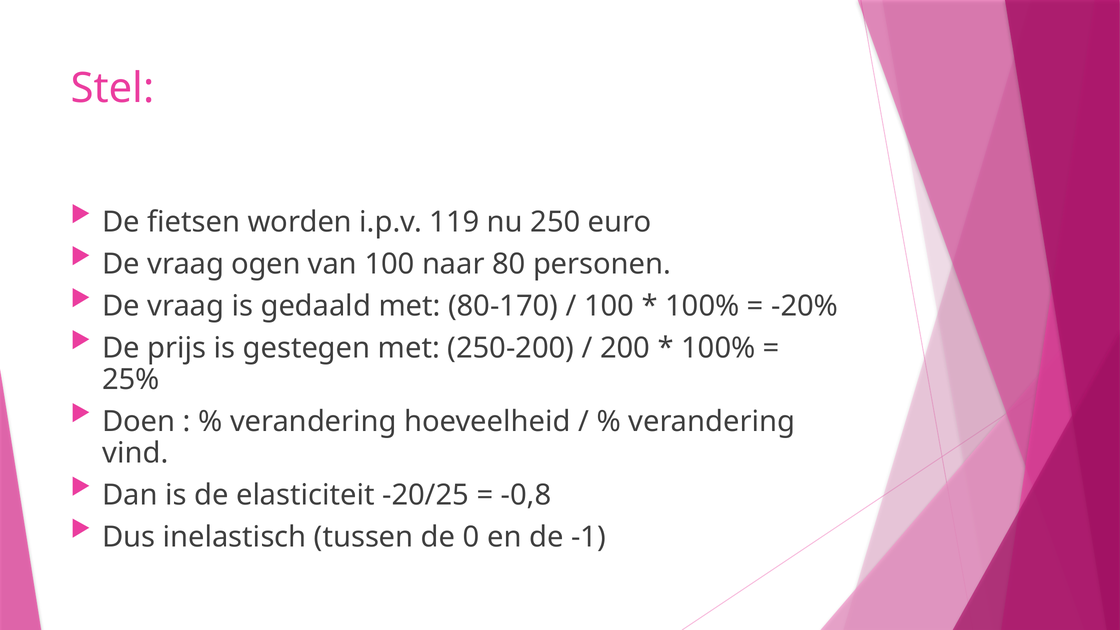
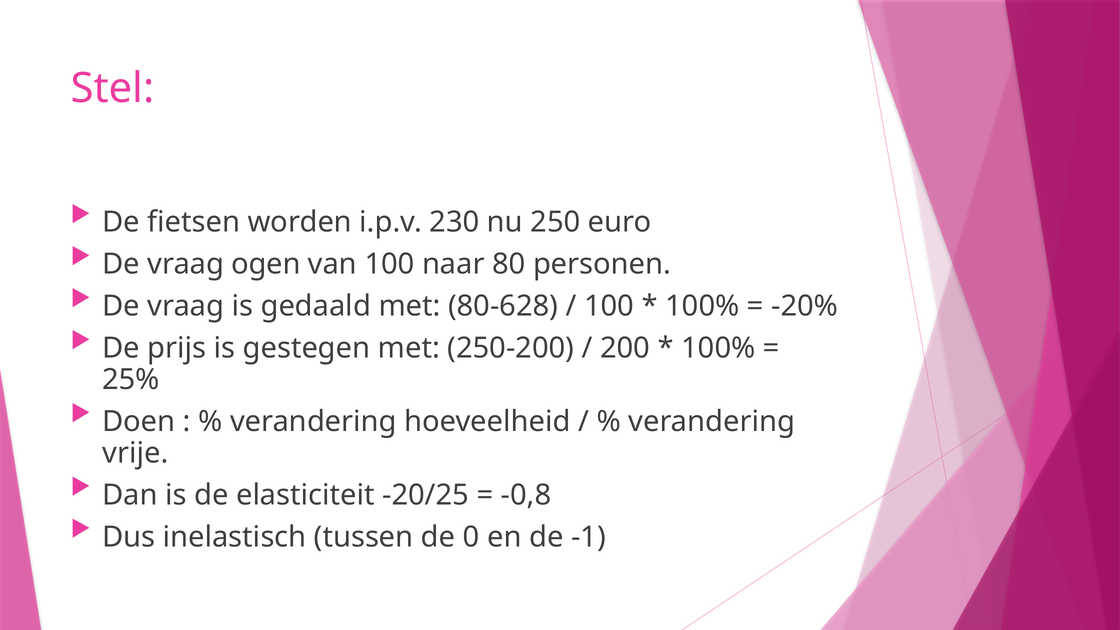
119: 119 -> 230 (454, 222)
80-170: 80-170 -> 80-628 (503, 306)
vind: vind -> vrije (135, 453)
